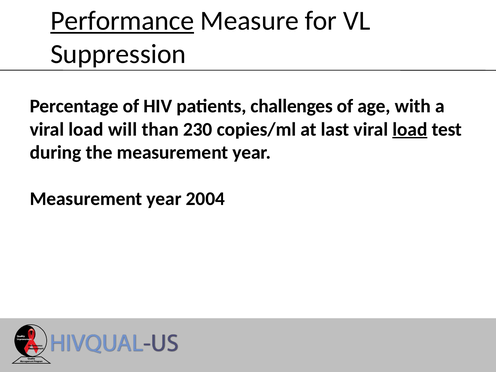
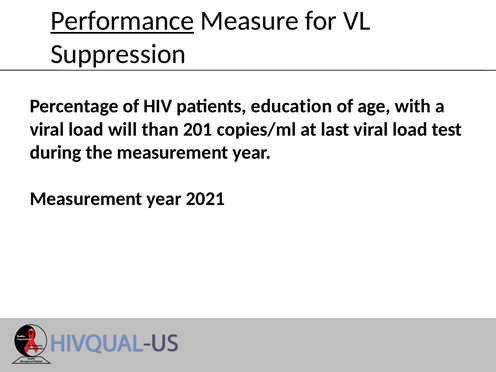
challenges: challenges -> education (292, 106)
230: 230 -> 201 (198, 129)
load underline: present -> none (410, 129)
2004: 2004 -> 2021 (205, 199)
